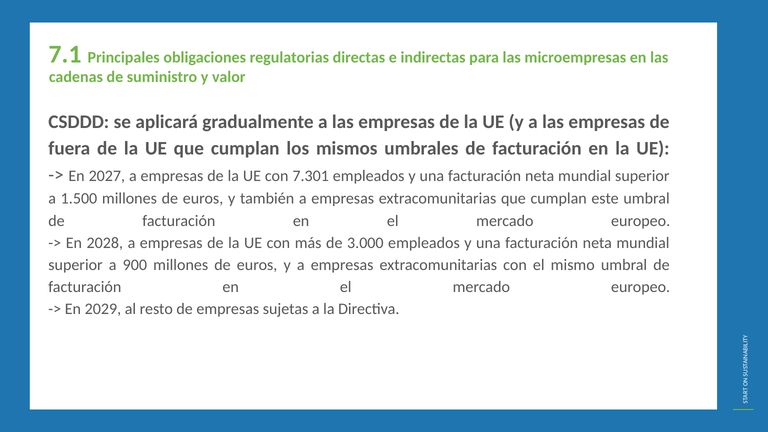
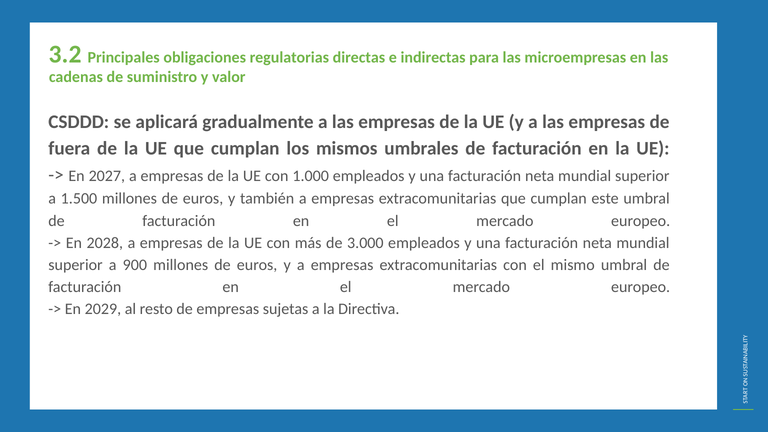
7.1: 7.1 -> 3.2 (65, 54)
7.301: 7.301 -> 1.000 (311, 176)
